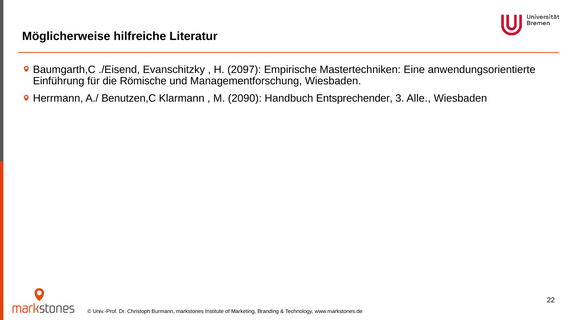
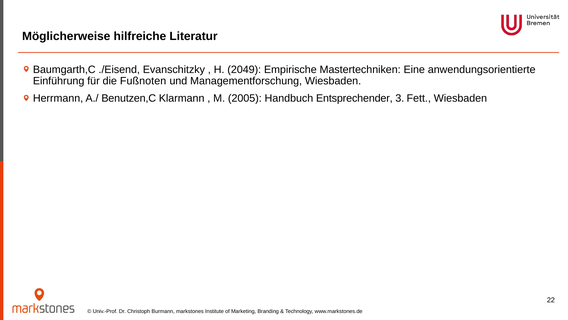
2097: 2097 -> 2049 (244, 69)
Römische: Römische -> Fußnoten (143, 81)
2090: 2090 -> 2005 (245, 98)
Alle: Alle -> Fett (419, 98)
